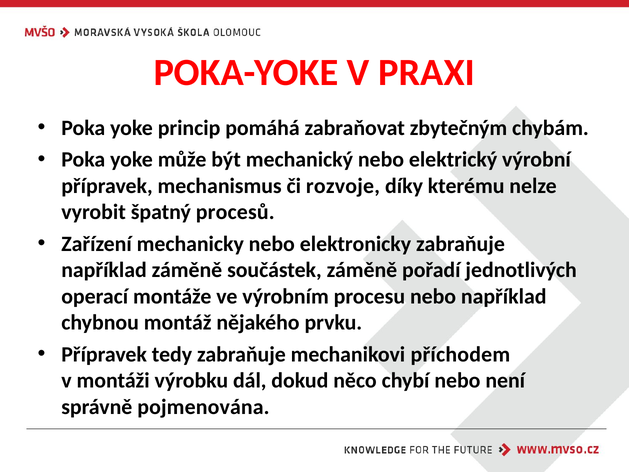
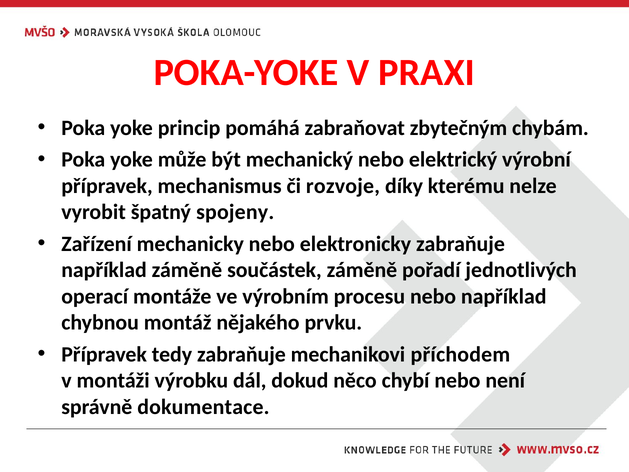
procesů: procesů -> spojeny (235, 212)
pojmenována: pojmenována -> dokumentace (203, 407)
